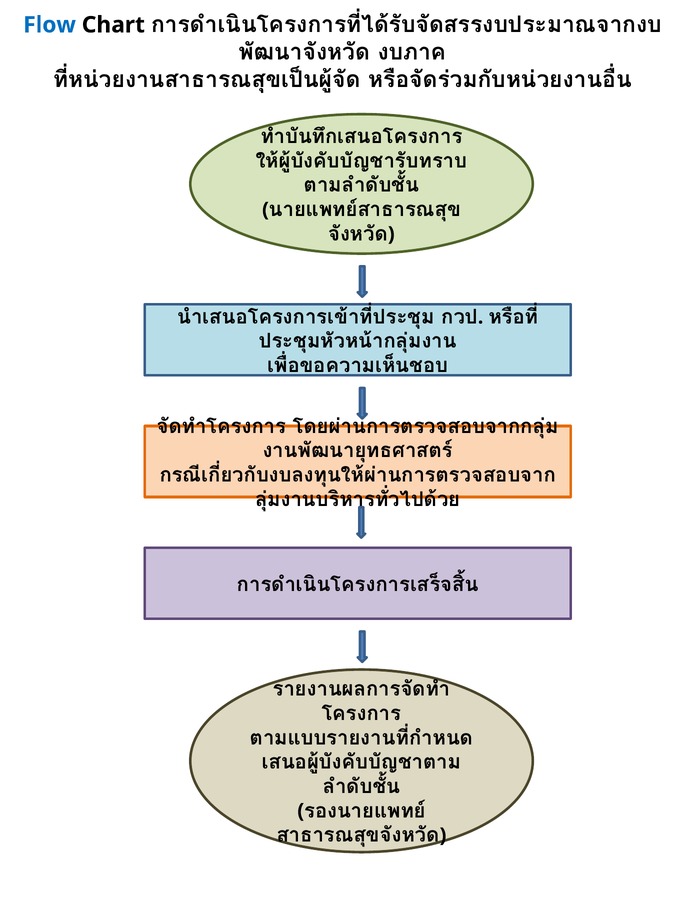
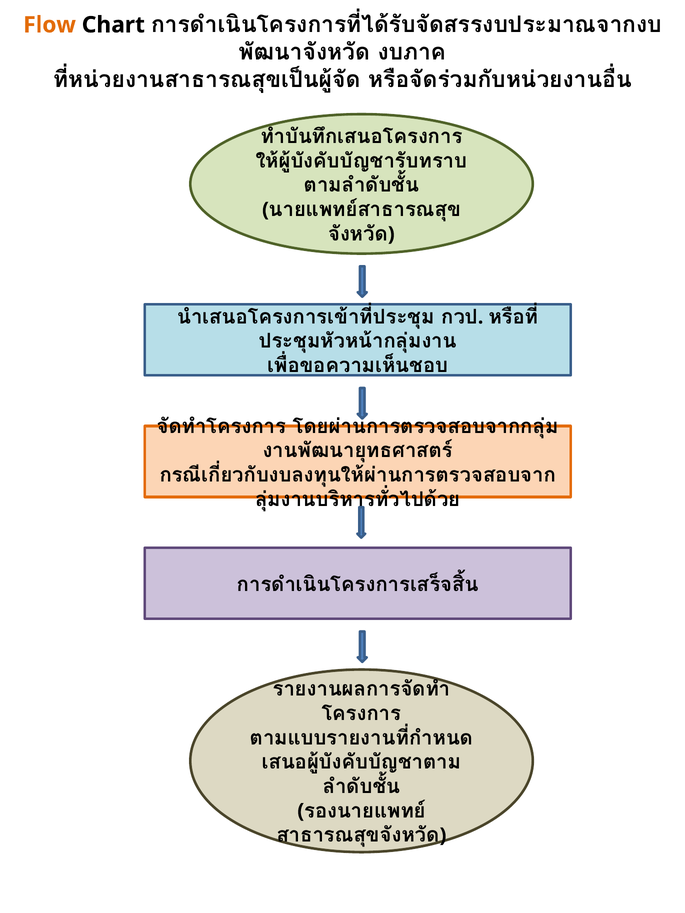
Flow colour: blue -> orange (50, 25)
